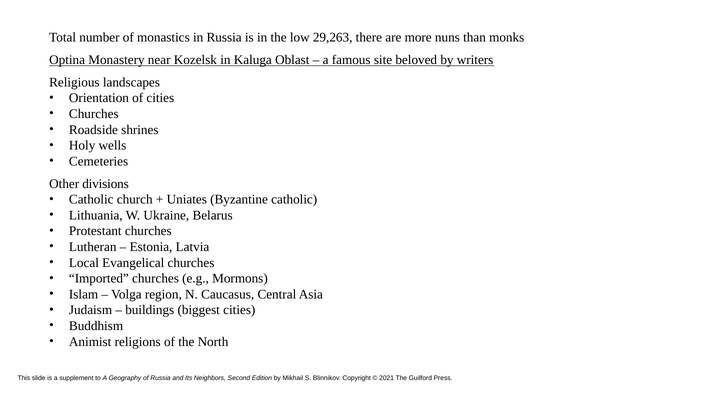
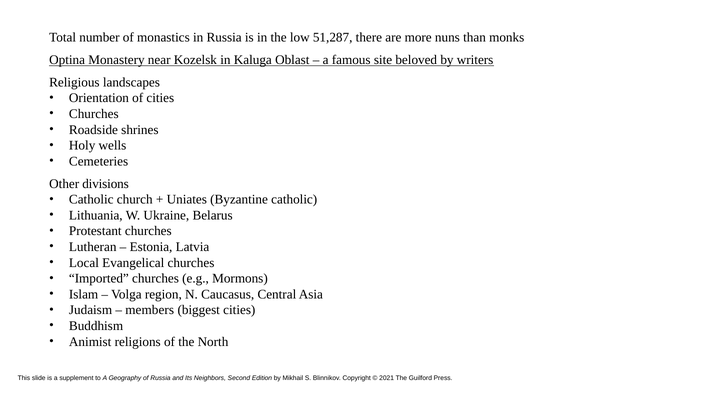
29,263: 29,263 -> 51,287 (333, 38)
buildings: buildings -> members (150, 310)
